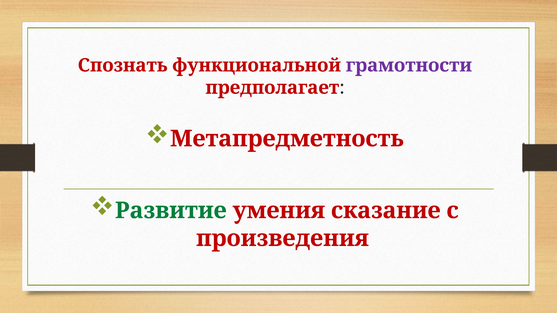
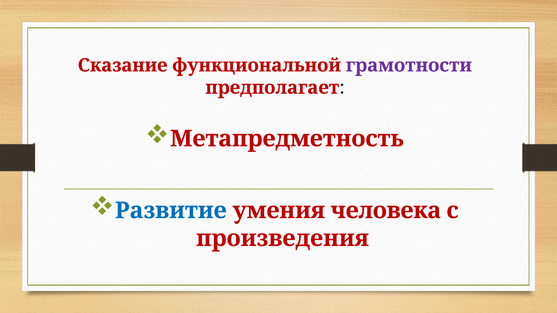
Спознать: Спознать -> Сказание (123, 65)
Развитие colour: green -> blue (171, 211)
сказание: сказание -> человека (386, 211)
